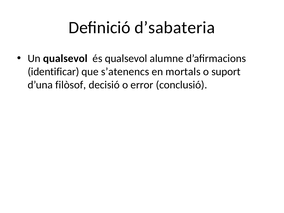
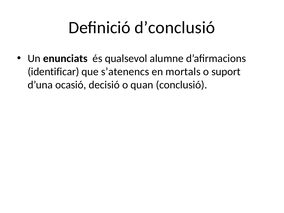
d’sabateria: d’sabateria -> d’conclusió (175, 27)
Un qualsevol: qualsevol -> enunciats (65, 58)
filòsof: filòsof -> ocasió (71, 85)
error: error -> quan (142, 85)
